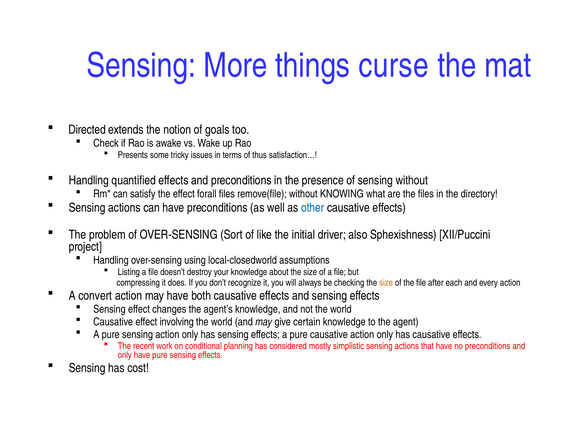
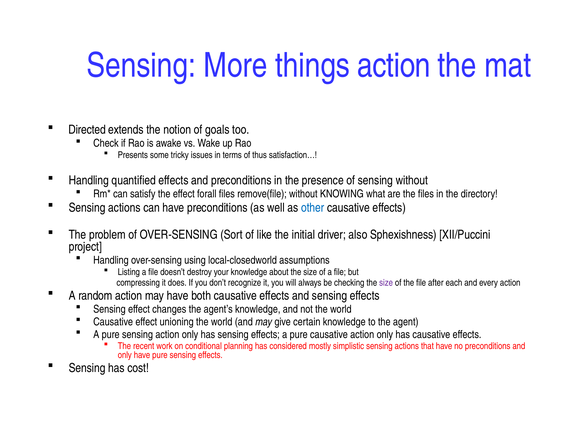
things curse: curse -> action (394, 66)
size colour: orange -> purple (386, 283)
convert: convert -> random (95, 295)
involving: involving -> unioning (177, 322)
